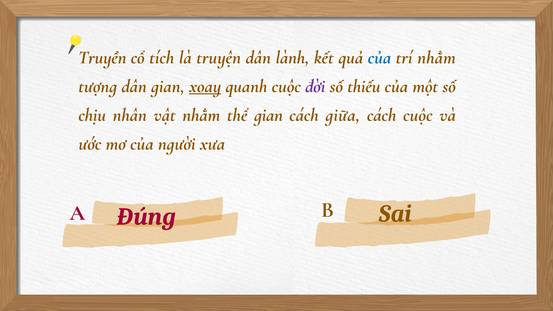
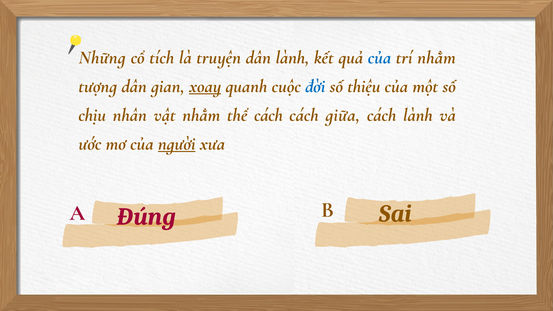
Truyền: Truyền -> Những (102, 57)
đời colour: purple -> blue (315, 86)
thiếu: thiếu -> thiệu (364, 86)
thể gian: gian -> cách (268, 115)
cách cuộc: cuộc -> lành (418, 115)
người underline: none -> present (177, 144)
